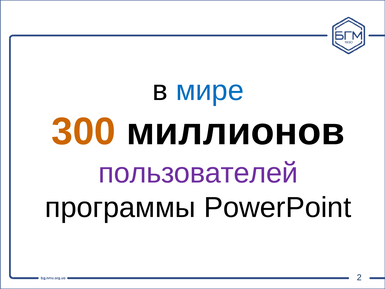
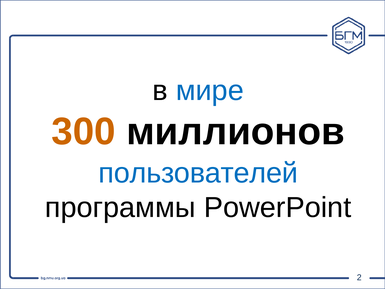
пользователей colour: purple -> blue (198, 173)
